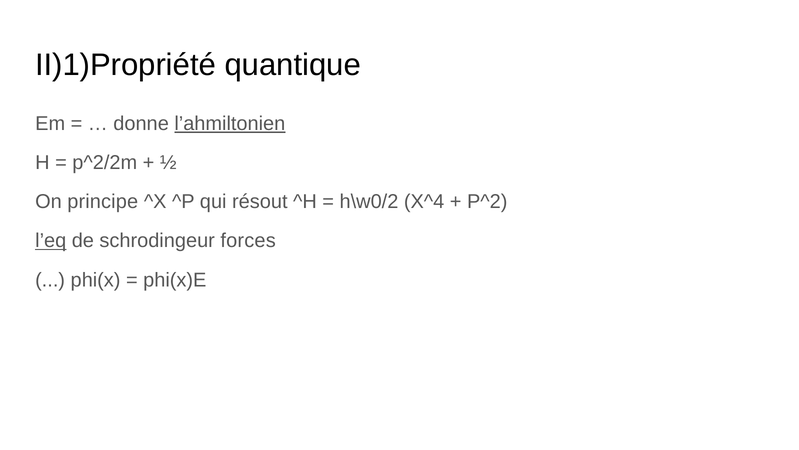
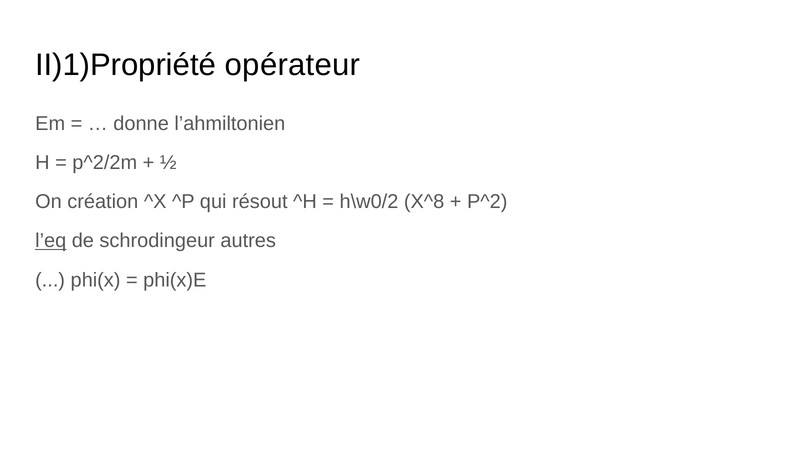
quantique: quantique -> opérateur (293, 65)
l’ahmiltonien underline: present -> none (230, 124)
principe: principe -> création (103, 202)
X^4: X^4 -> X^8 (424, 202)
forces: forces -> autres (248, 241)
